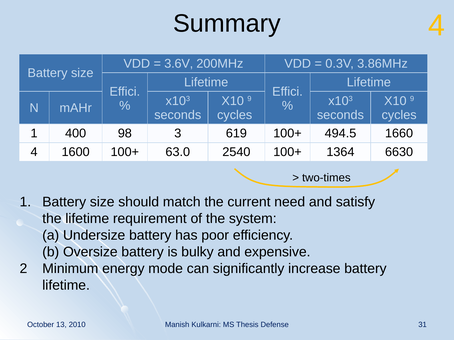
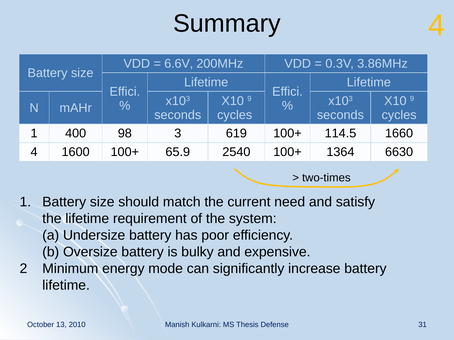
3.6V: 3.6V -> 6.6V (179, 64)
494.5: 494.5 -> 114.5 (340, 134)
63.0: 63.0 -> 65.9 (178, 152)
